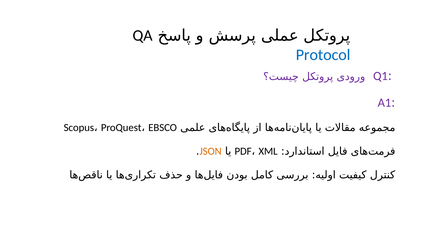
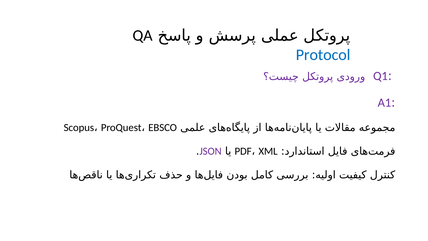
JSON colour: orange -> purple (210, 151)
